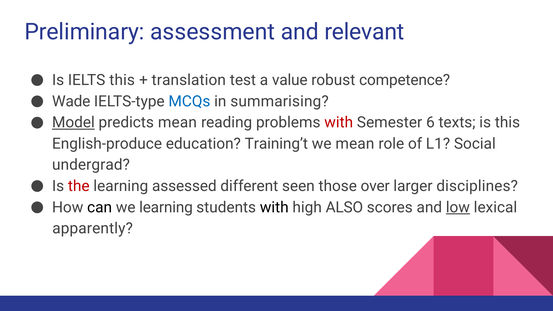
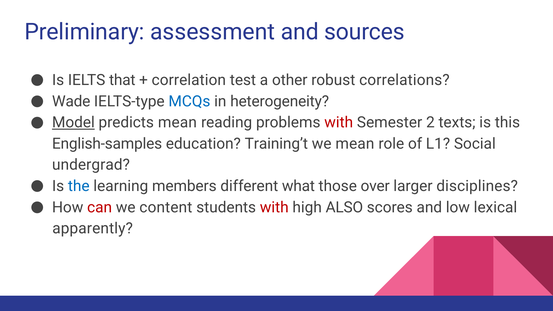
relevant: relevant -> sources (364, 32)
IELTS this: this -> that (122, 80)
translation: translation -> correlation (189, 80)
value: value -> other (290, 80)
competence: competence -> correlations (404, 80)
summarising: summarising -> heterogeneity (280, 101)
6: 6 -> 2 (430, 123)
English-produce: English-produce -> English-samples (107, 144)
the colour: red -> blue (79, 186)
assessed: assessed -> members (184, 186)
seen: seen -> what (298, 186)
can colour: black -> red (100, 207)
we learning: learning -> content (166, 207)
with colour: black -> red (274, 207)
low underline: present -> none (458, 207)
